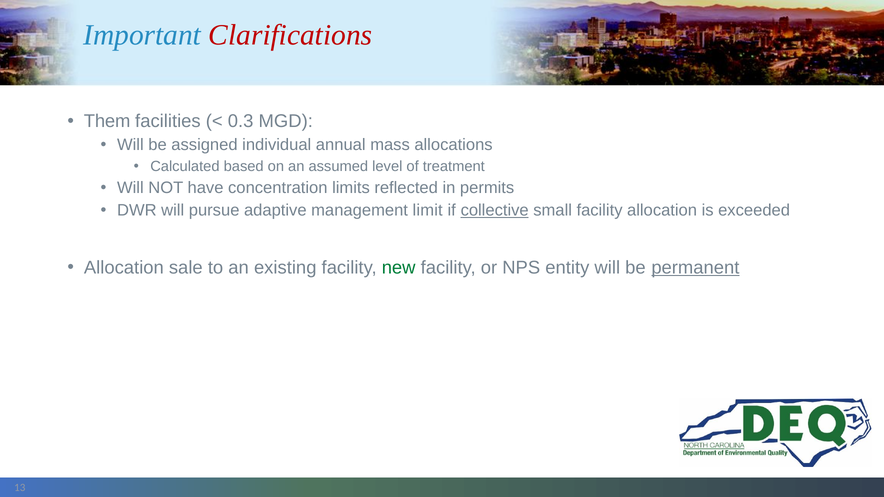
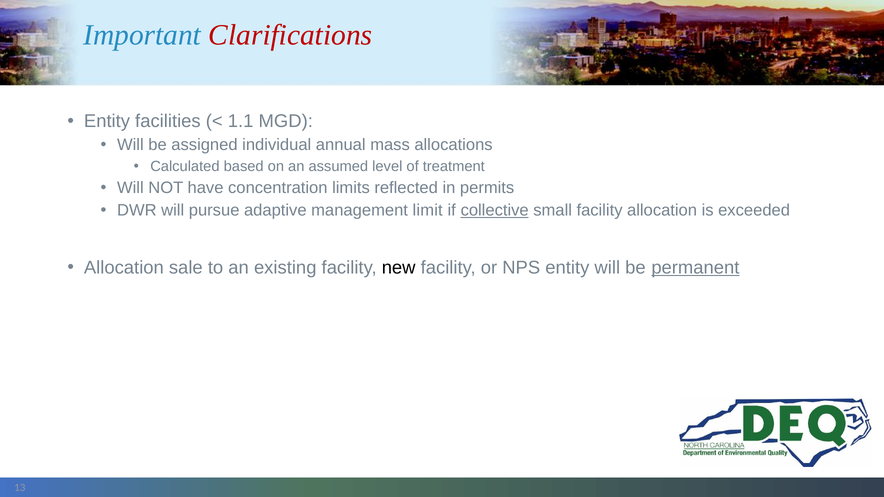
Them: Them -> Entity (107, 121)
0.3: 0.3 -> 1.1 (241, 121)
new colour: green -> black (399, 268)
